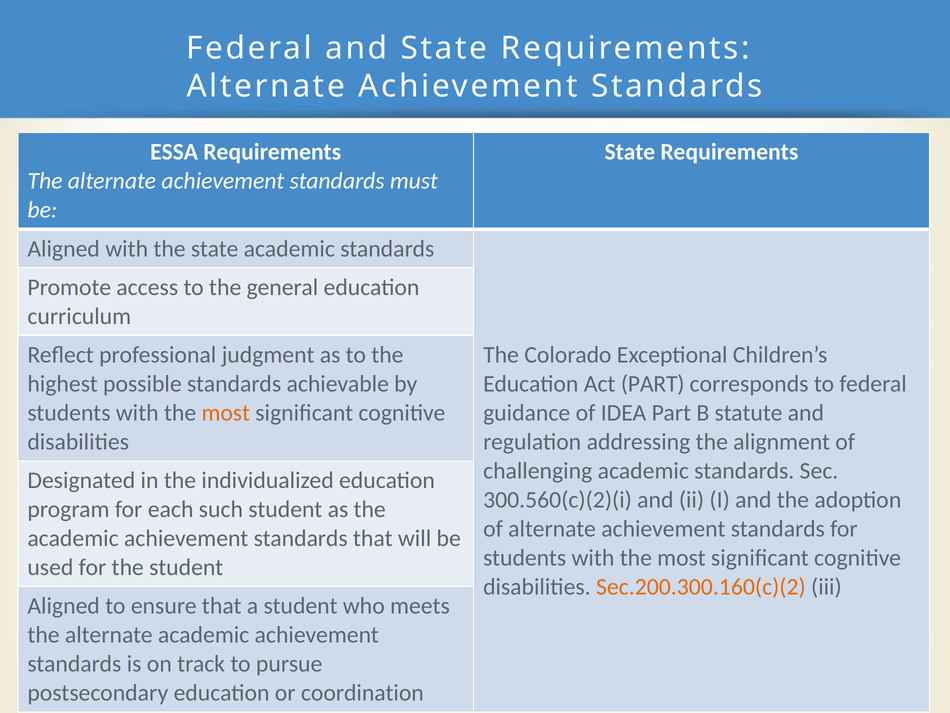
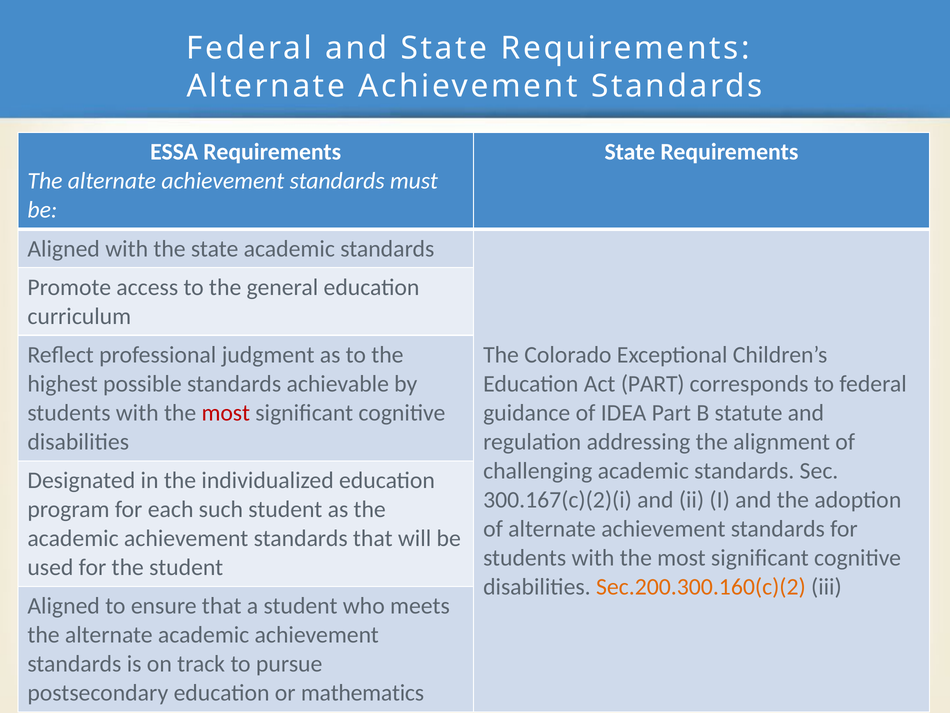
most colour: orange -> red (226, 413)
300.560(c)(2)(i: 300.560(c)(2)(i -> 300.167(c)(2)(i (558, 499)
coordination: coordination -> mathematics (362, 692)
